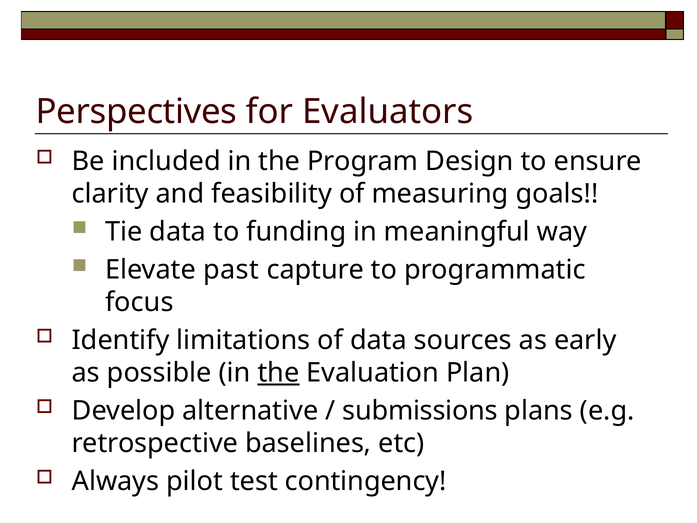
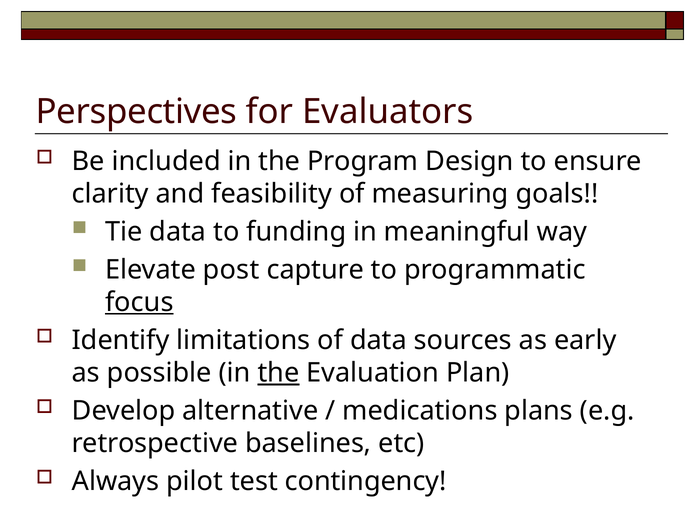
past: past -> post (231, 270)
focus underline: none -> present (139, 302)
submissions: submissions -> medications (420, 411)
